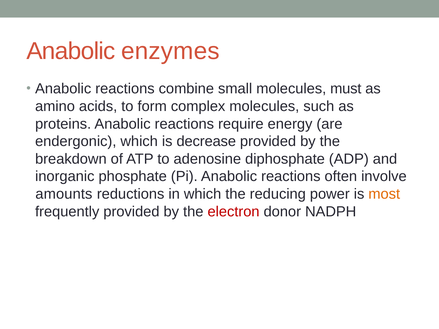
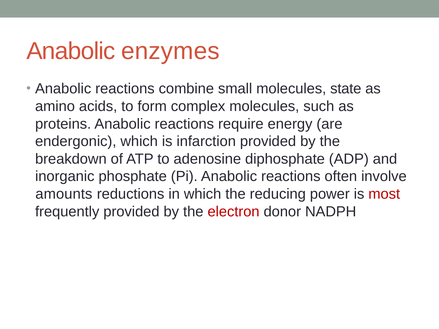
must: must -> state (346, 89)
decrease: decrease -> infarction (206, 142)
most colour: orange -> red (384, 194)
